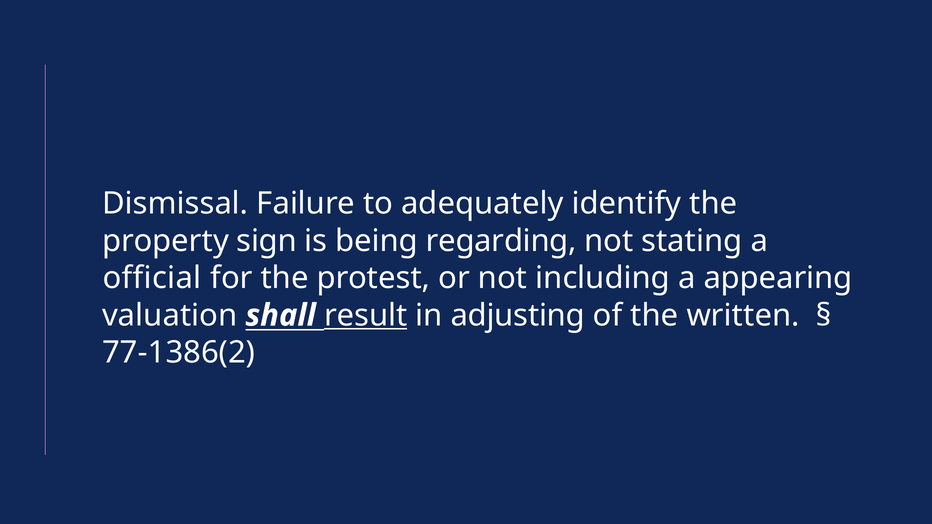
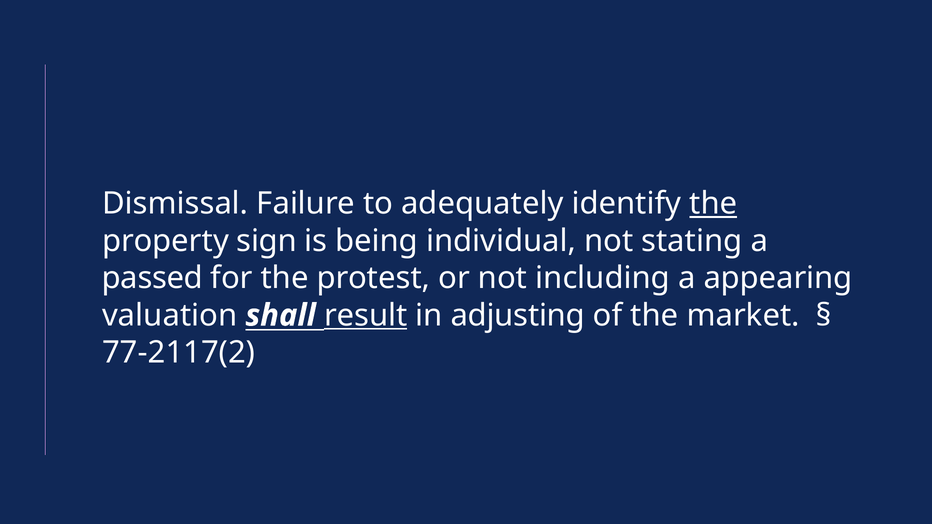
the underline: none -> present (713, 204)
regarding: regarding -> individual (501, 241)
official: official -> passed (152, 278)
written: written -> market (743, 316)
77-1386(2: 77-1386(2 -> 77-2117(2 (179, 353)
